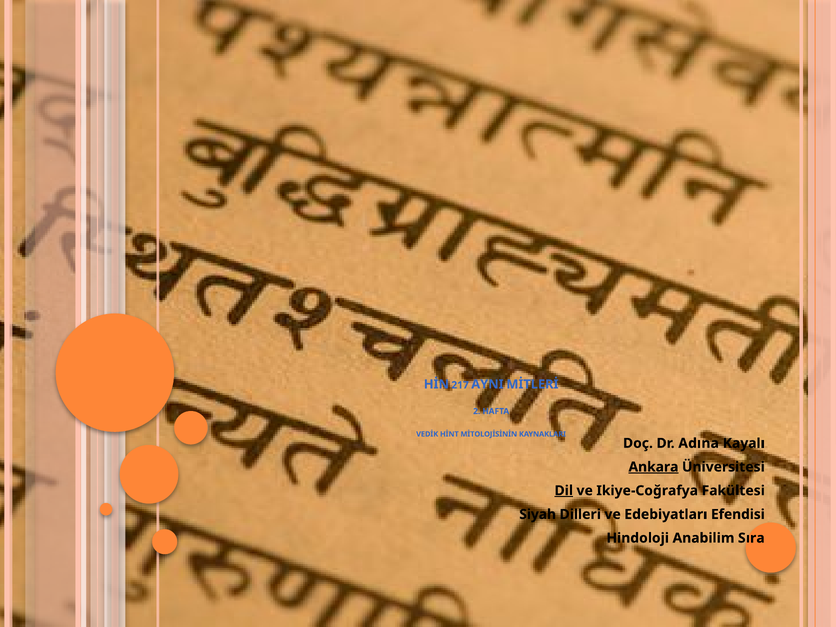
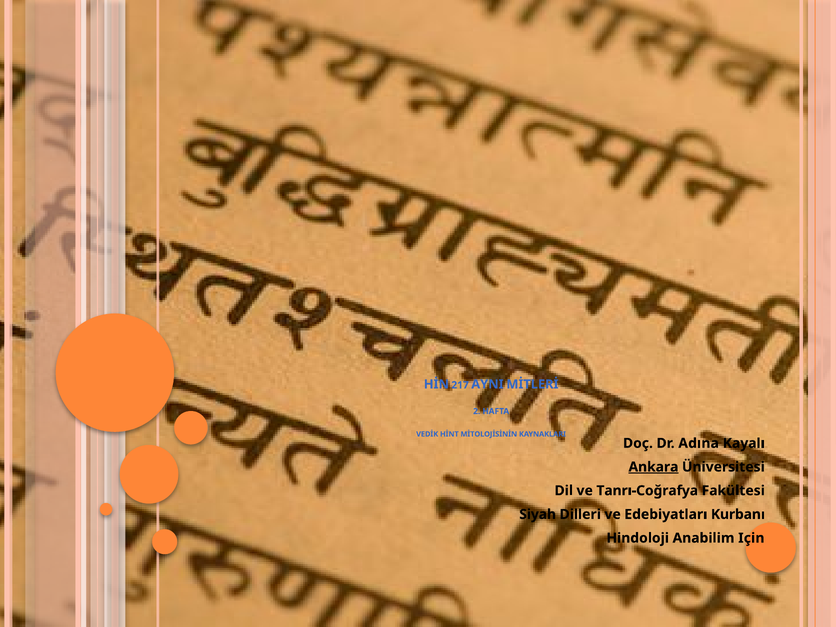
Dil underline: present -> none (564, 491)
Ikiye-Coğrafya: Ikiye-Coğrafya -> Tanrı-Coğrafya (647, 491)
Efendisi: Efendisi -> Kurbanı (738, 514)
Sıra: Sıra -> Için (751, 538)
